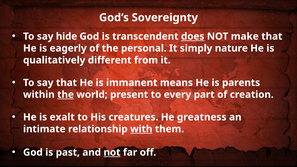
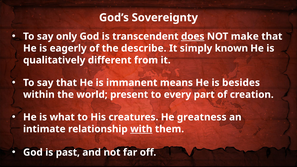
hide: hide -> only (67, 36)
personal: personal -> describe (144, 48)
nature: nature -> known (231, 48)
parents: parents -> besides (241, 83)
the underline: present -> none (66, 95)
exalt: exalt -> what (62, 117)
not underline: present -> none (112, 152)
